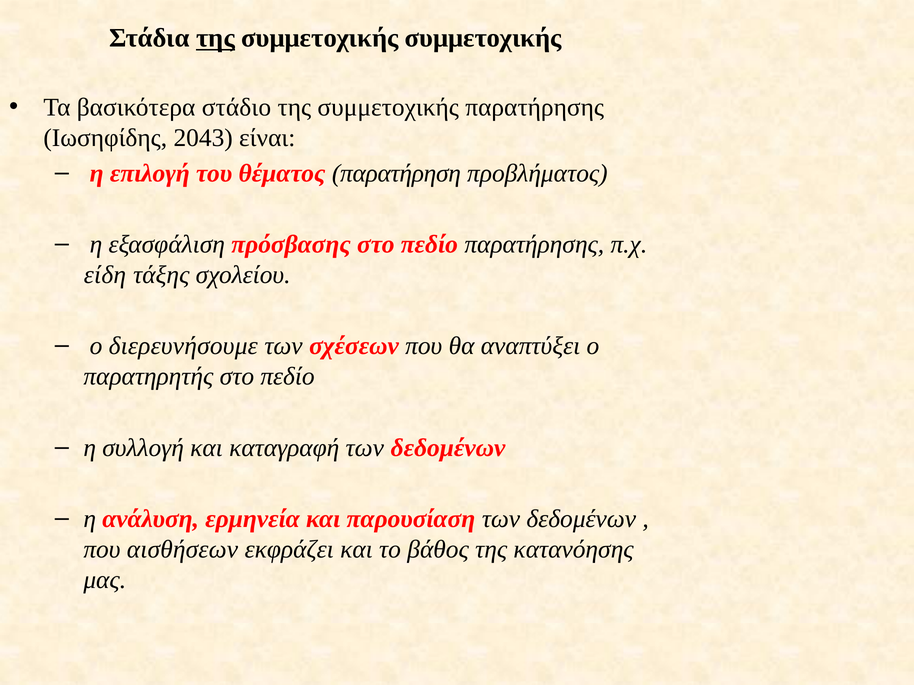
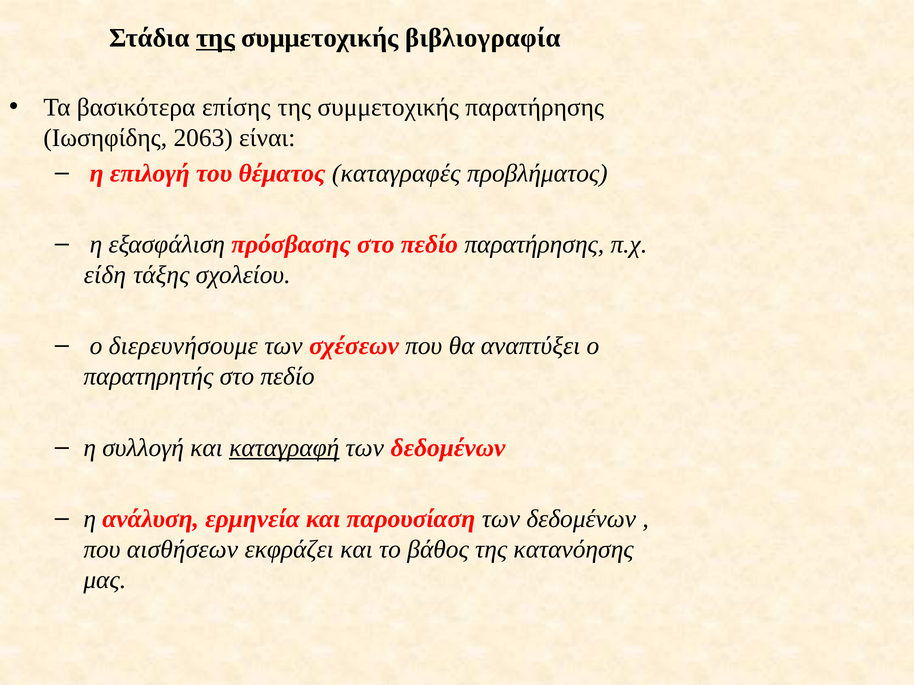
συμμετοχικής συμμετοχικής: συμμετοχικής -> βιβλιογραφία (483, 38)
στάδιο: στάδιο -> επίσης (236, 107)
2043: 2043 -> 2063 (203, 138)
παρατήρηση: παρατήρηση -> καταγραφές (396, 173)
καταγραφή underline: none -> present (284, 448)
